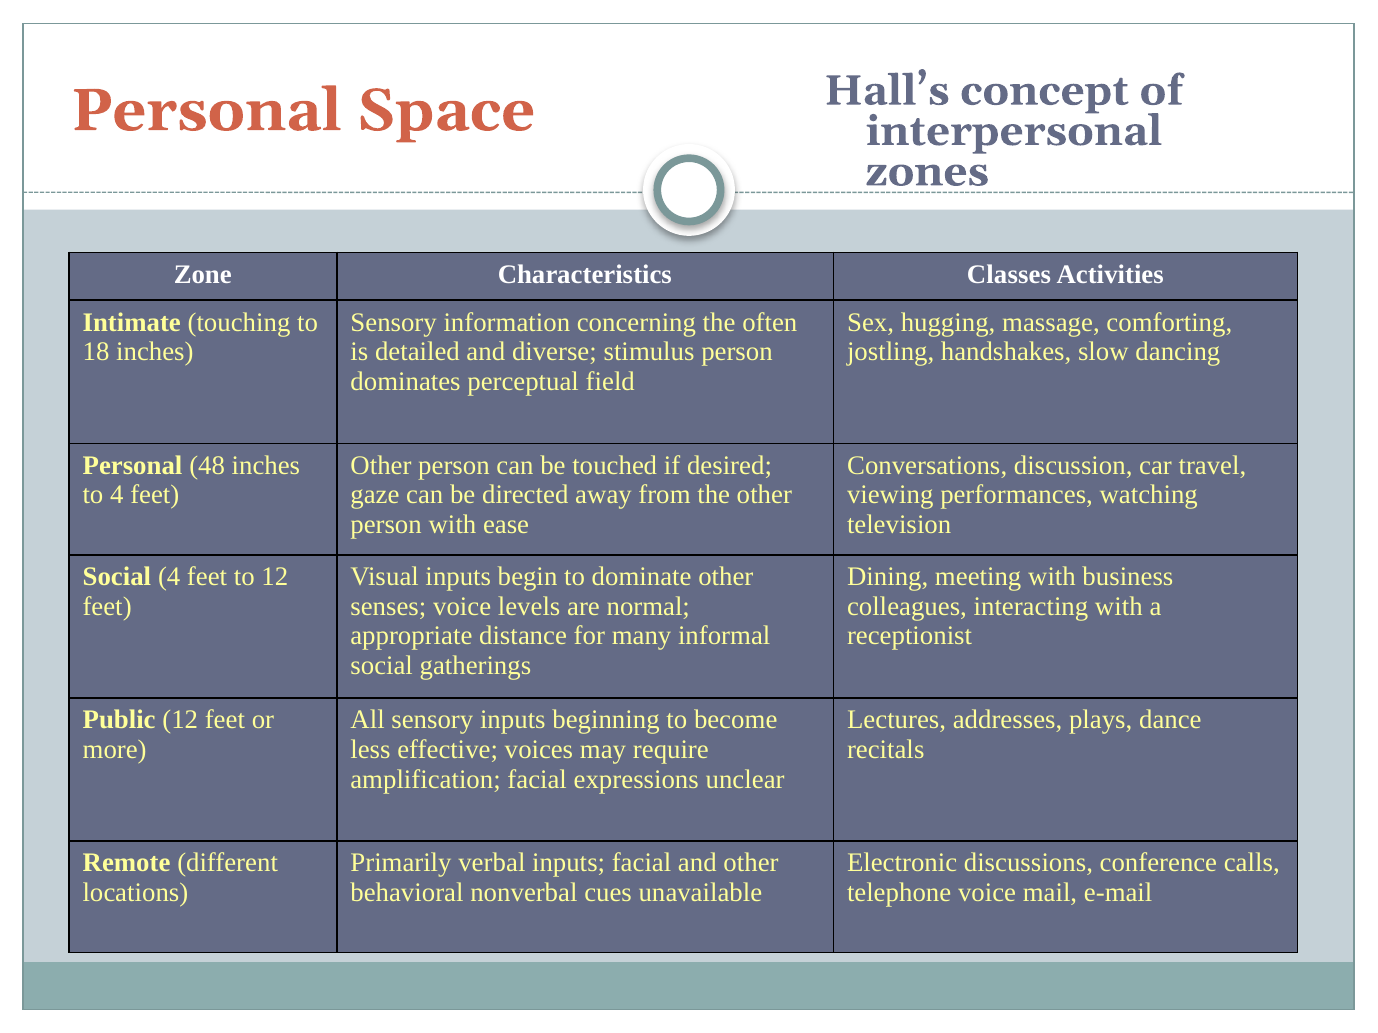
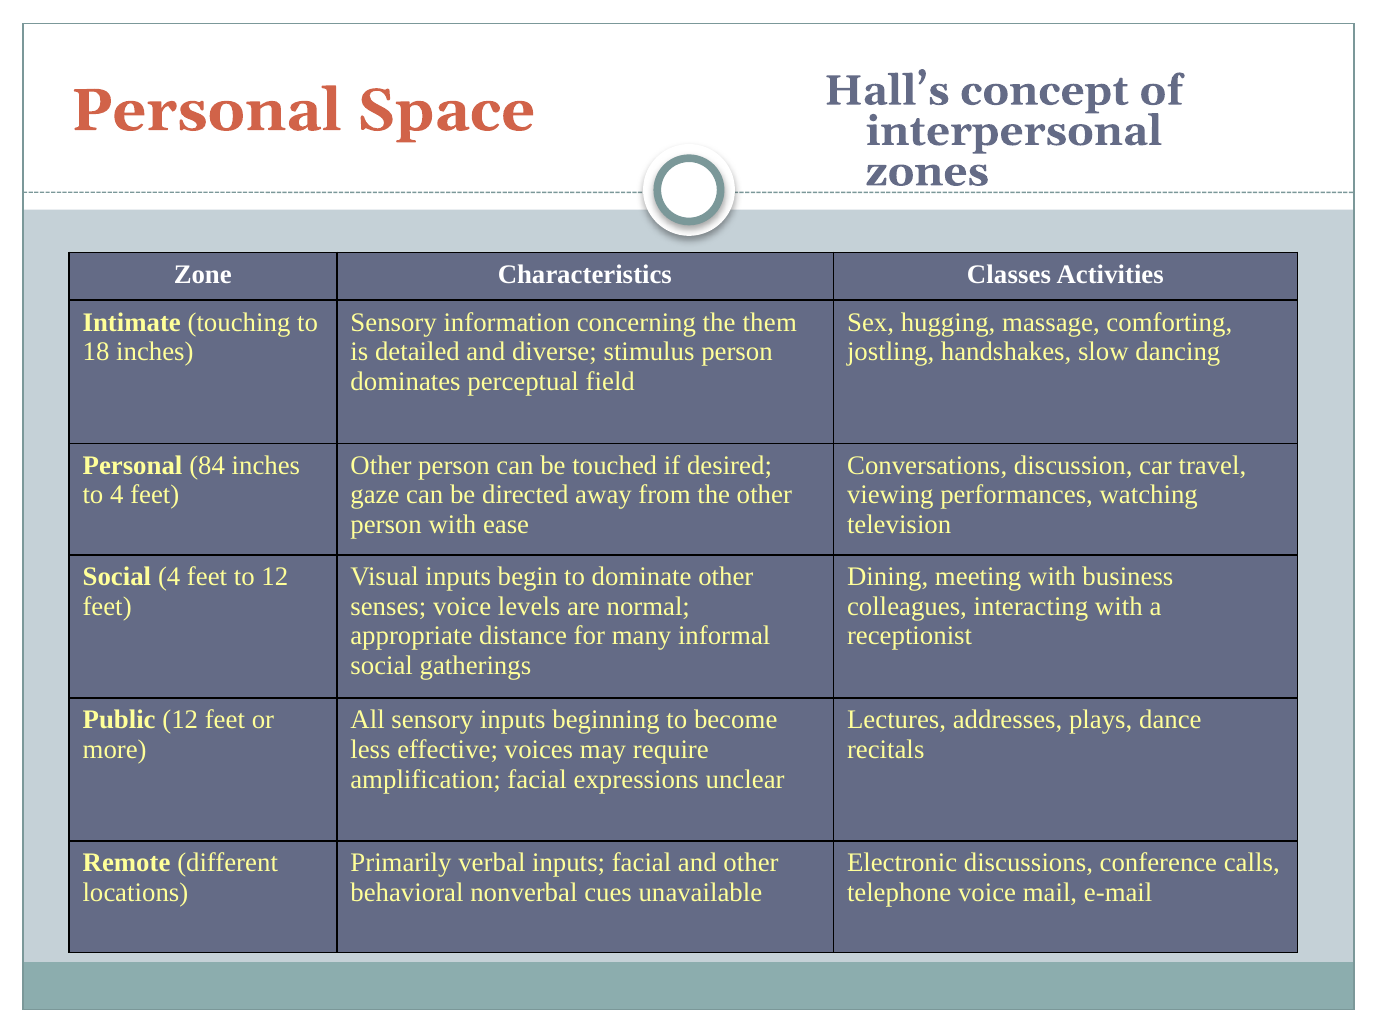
often: often -> them (770, 322)
48: 48 -> 84 (207, 466)
